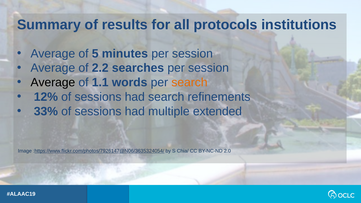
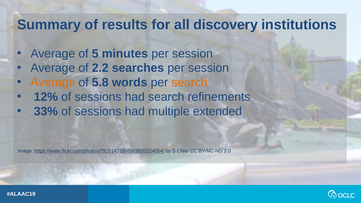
protocols: protocols -> discovery (226, 25)
Average colour: black -> orange (53, 82)
1.1: 1.1 -> 5.8 (100, 82)
